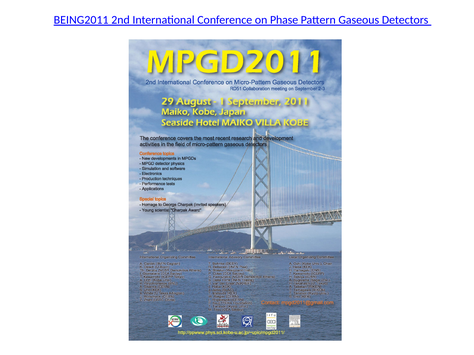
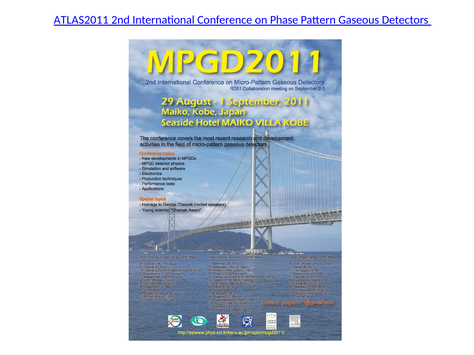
BEING2011: BEING2011 -> ATLAS2011 (81, 20)
